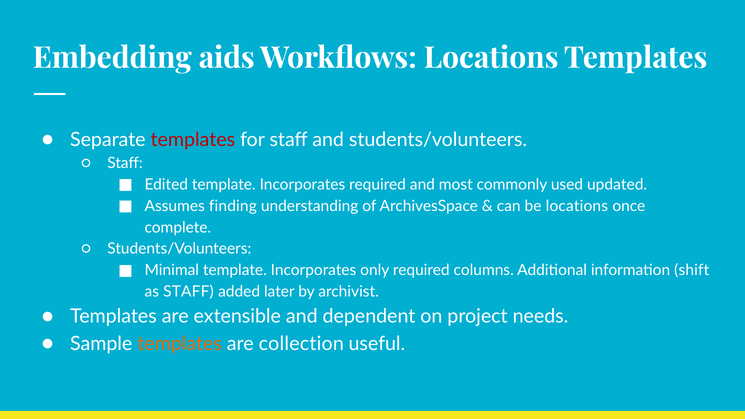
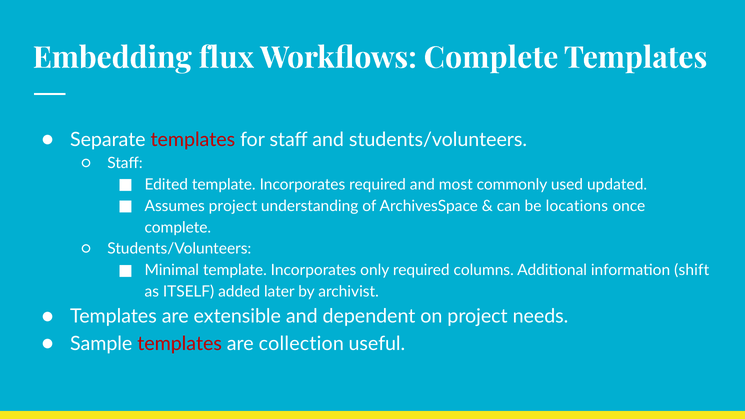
aids: aids -> flux (226, 58)
Workflows Locations: Locations -> Complete (491, 58)
Assumes finding: finding -> project (233, 206)
as STAFF: STAFF -> ITSELF (189, 292)
templates colour: orange -> red (180, 344)
